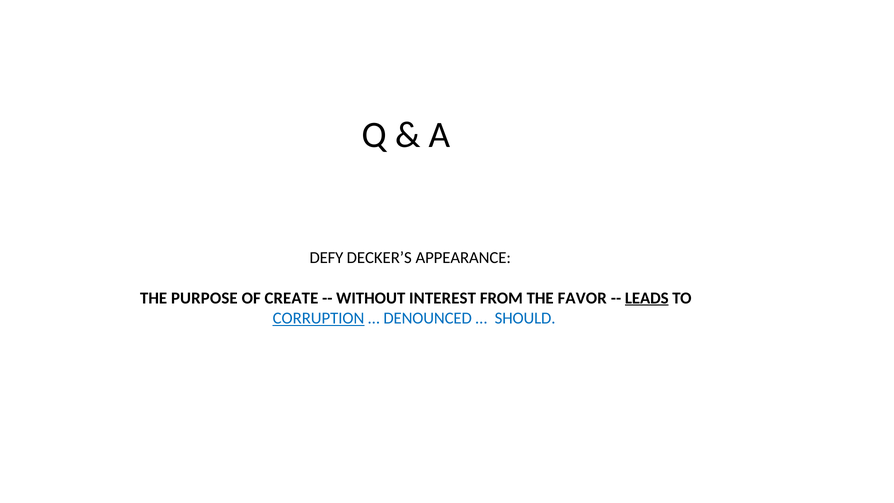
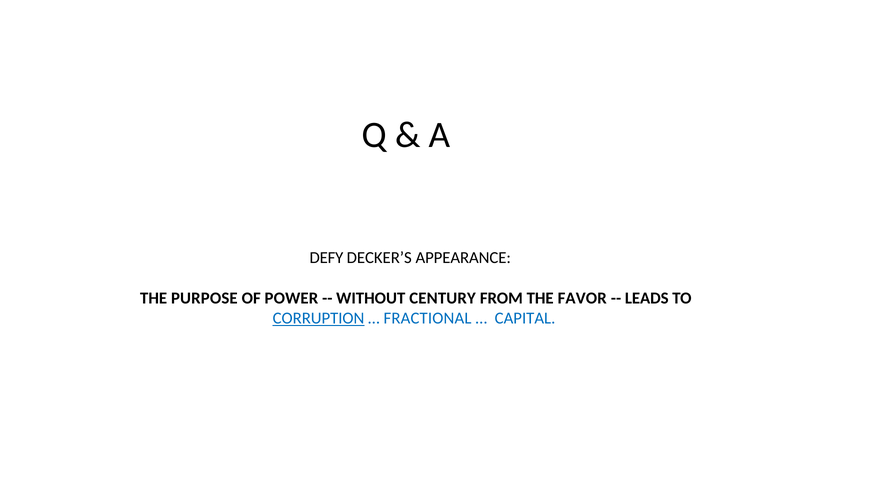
CREATE: CREATE -> POWER (291, 298)
INTEREST: INTEREST -> CENTURY (443, 298)
LEADS underline: present -> none (647, 298)
DENOUNCED: DENOUNCED -> FRACTIONAL (428, 318)
SHOULD: SHOULD -> CAPITAL (525, 318)
